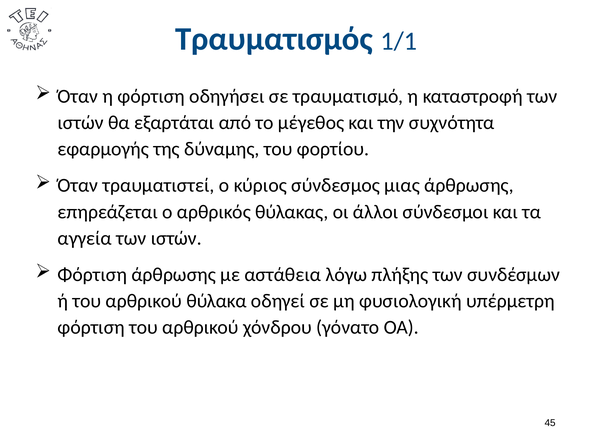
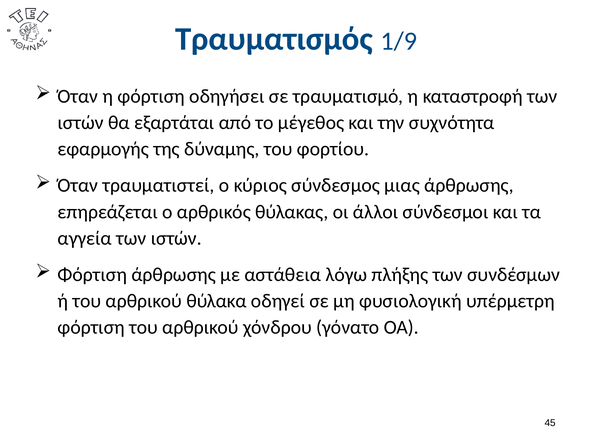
1/1: 1/1 -> 1/9 (399, 41)
